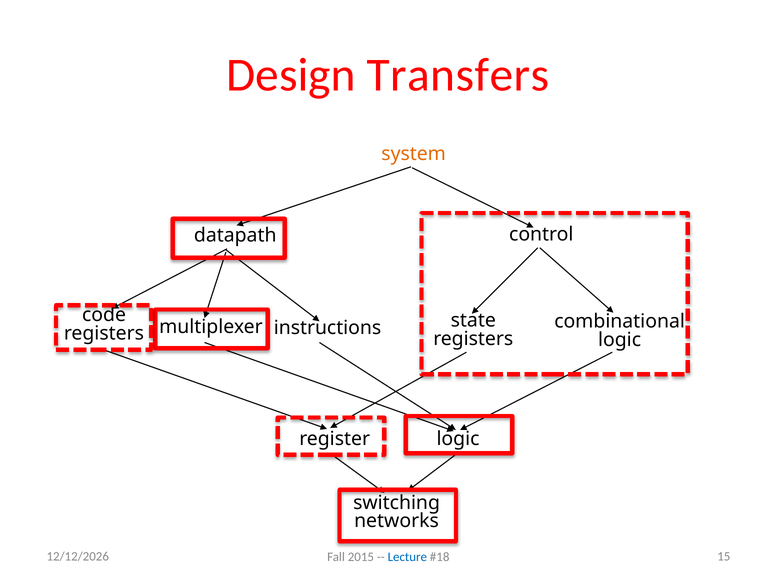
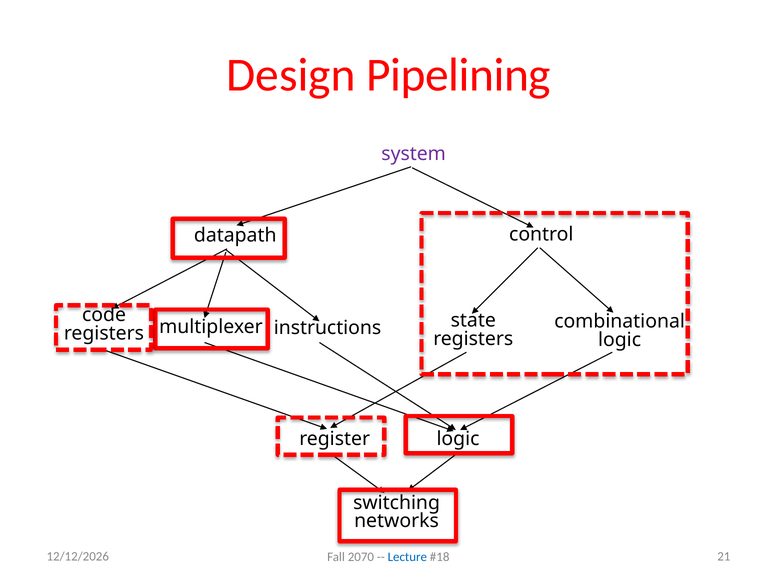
Transfers: Transfers -> Pipelining (459, 75)
system colour: orange -> purple (414, 154)
15: 15 -> 21 (724, 556)
2015: 2015 -> 2070 (361, 557)
